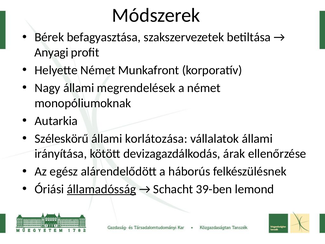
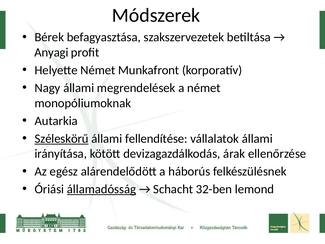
Széleskörű underline: none -> present (62, 138)
korlátozása: korlátozása -> fellendítése (156, 138)
39-ben: 39-ben -> 32-ben (214, 189)
